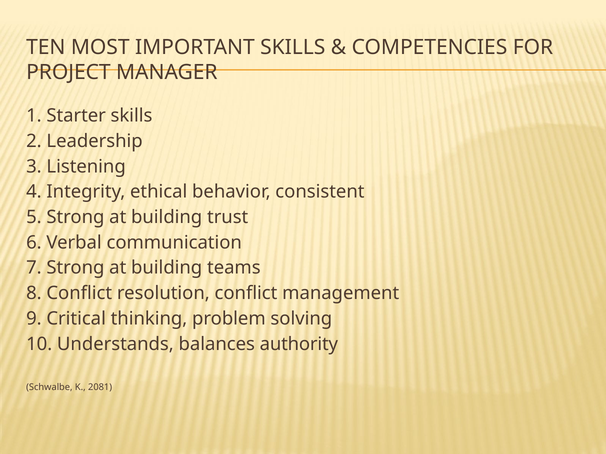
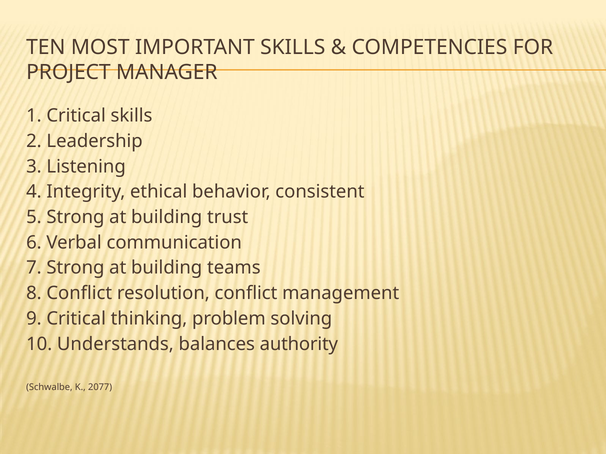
1 Starter: Starter -> Critical (76, 116)
2081: 2081 -> 2077 (100, 387)
